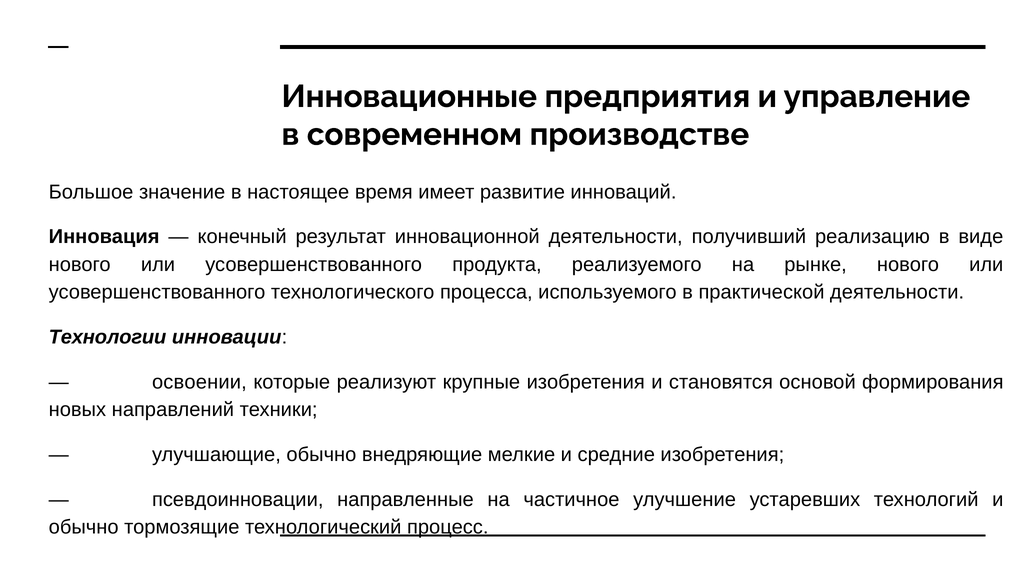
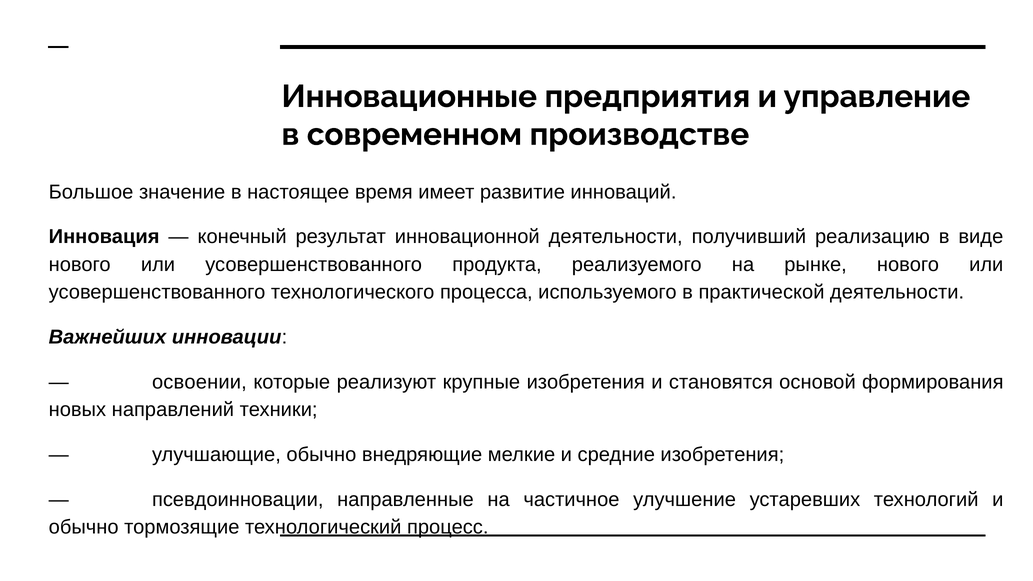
Технологии: Технологии -> Важнейших (107, 337)
